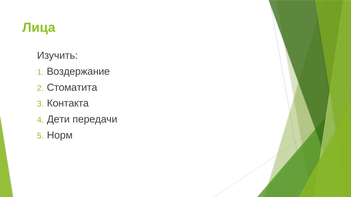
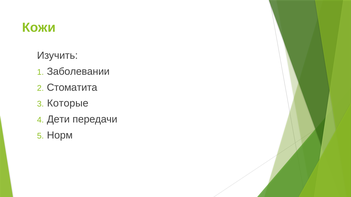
Лица: Лица -> Кожи (39, 28)
Воздержание: Воздержание -> Заболевании (78, 72)
Контакта: Контакта -> Которые (68, 104)
